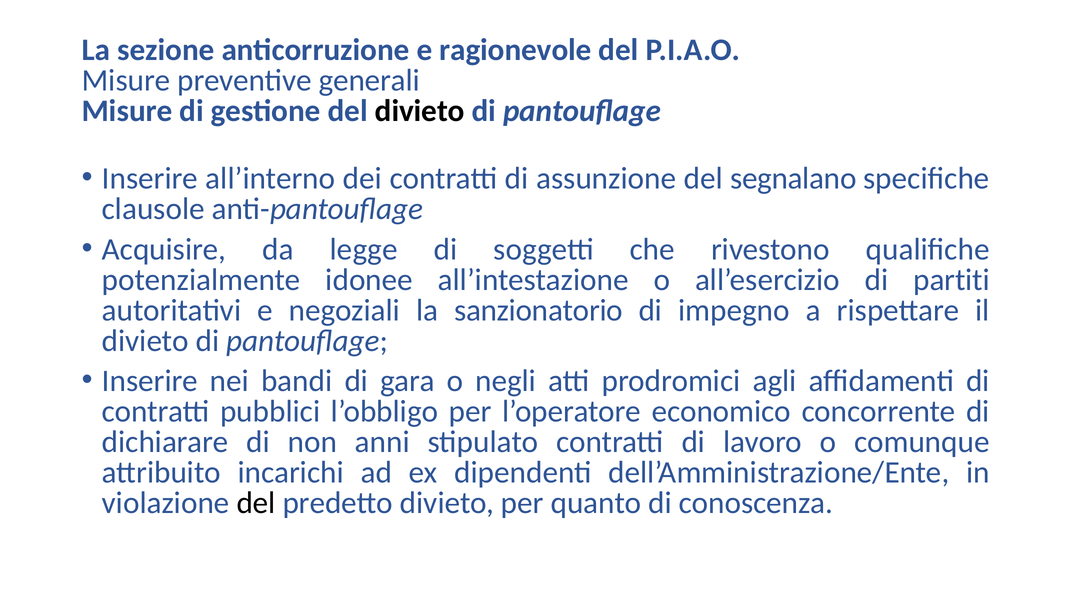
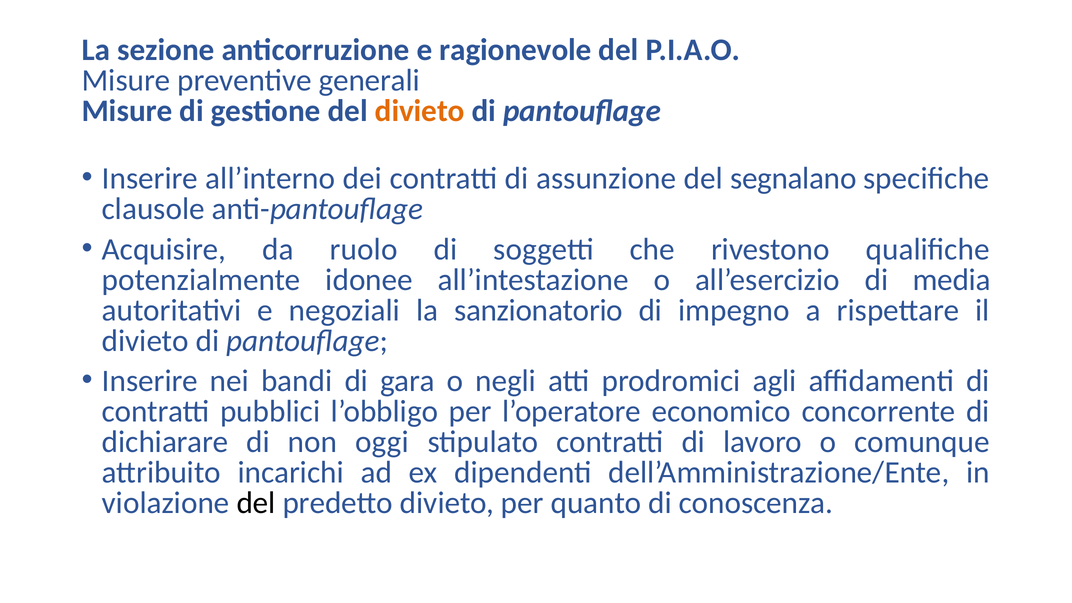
divieto colour: black -> orange (420, 111)
legge: legge -> ruolo (364, 249)
partiti: partiti -> media (952, 280)
anni: anni -> oggi (382, 442)
